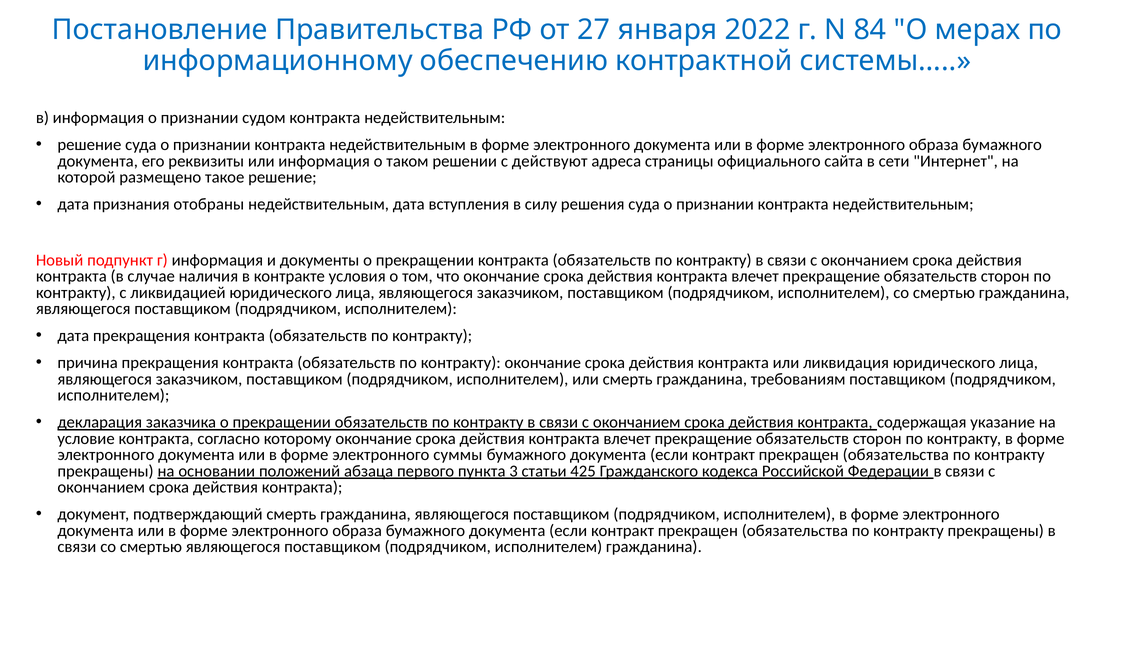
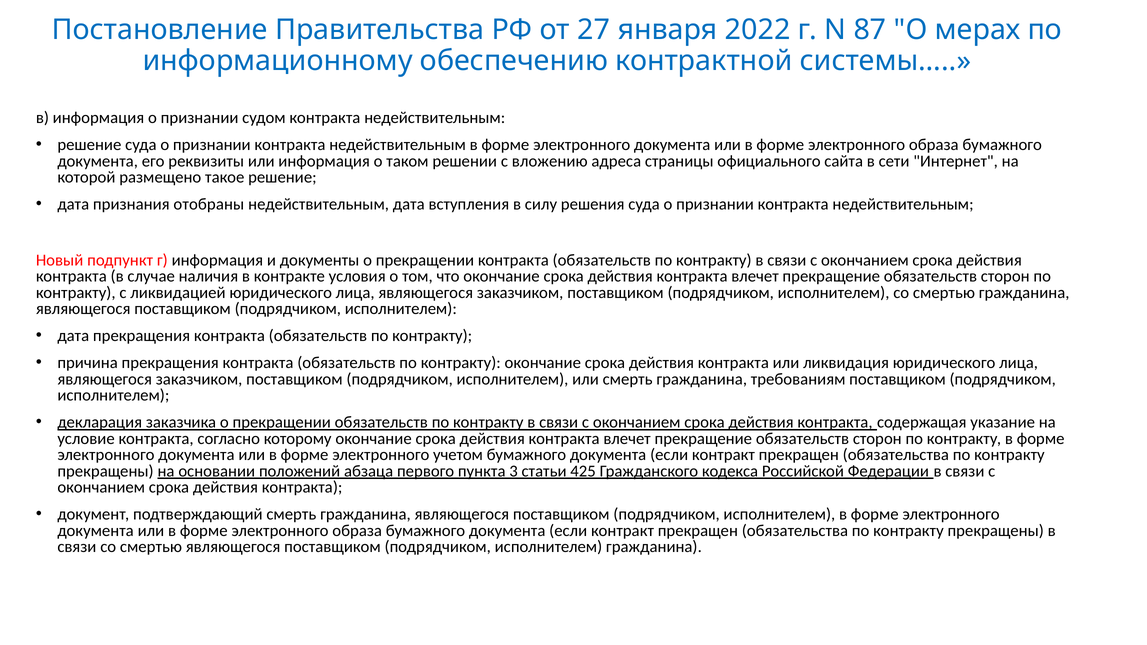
84: 84 -> 87 (870, 30)
действуют: действуют -> вложению (550, 161)
суммы: суммы -> учетом (458, 455)
